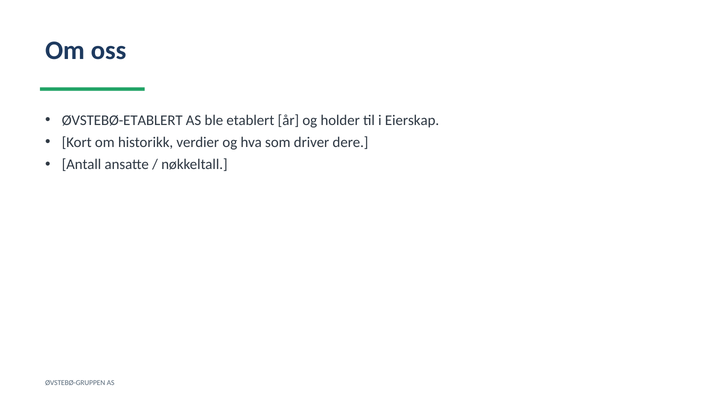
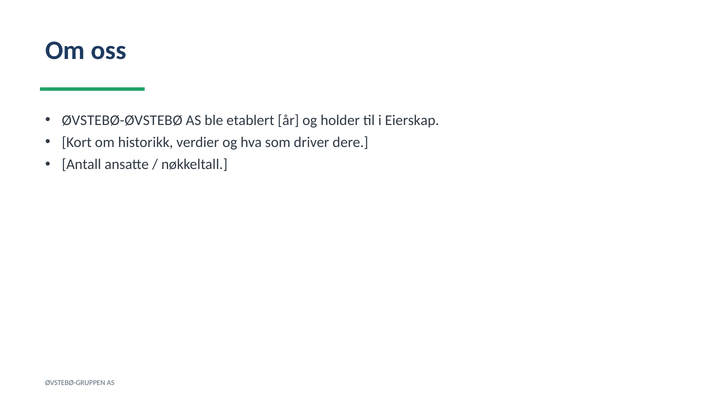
ØVSTEBØ-ETABLERT: ØVSTEBØ-ETABLERT -> ØVSTEBØ-ØVSTEBØ (122, 120)
